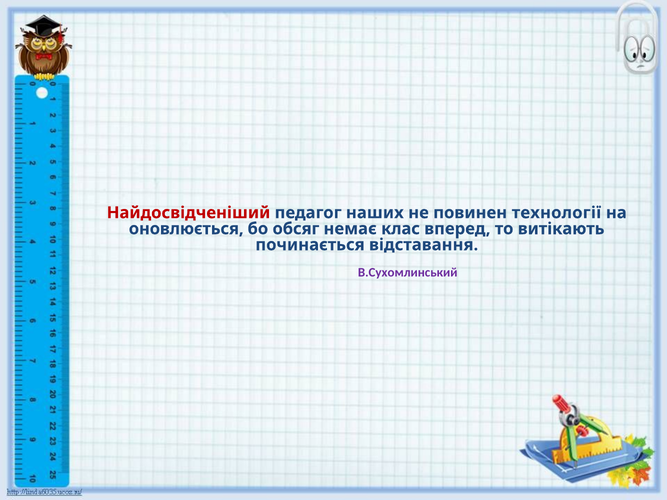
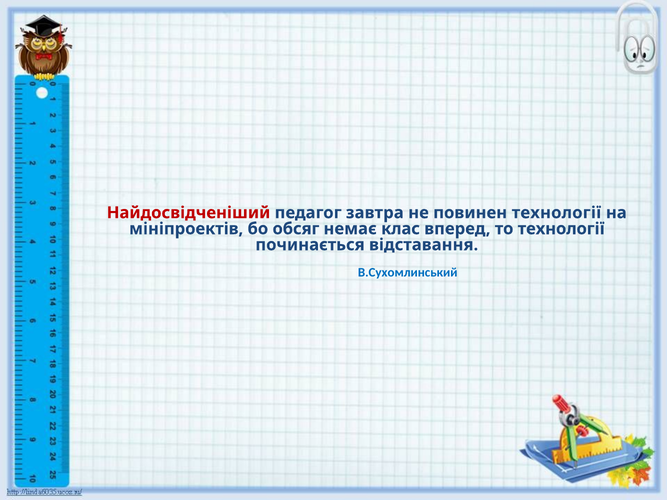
наших: наших -> завтра (375, 213)
оновлюється: оновлюється -> мініпроектів (186, 229)
то витікають: витікають -> технології (561, 229)
В.Сухомлинський colour: purple -> blue (408, 273)
